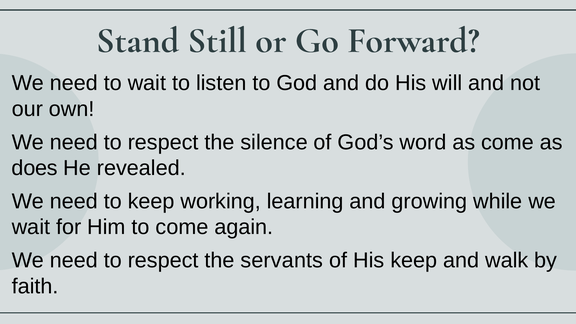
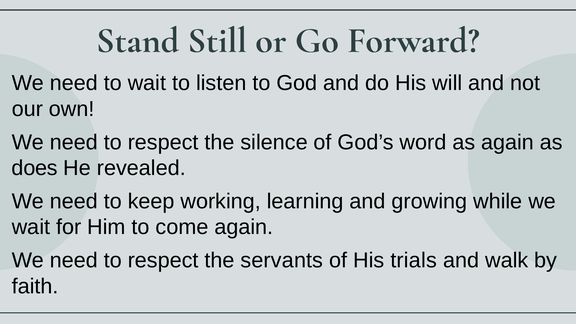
as come: come -> again (508, 142)
His keep: keep -> trials (414, 260)
